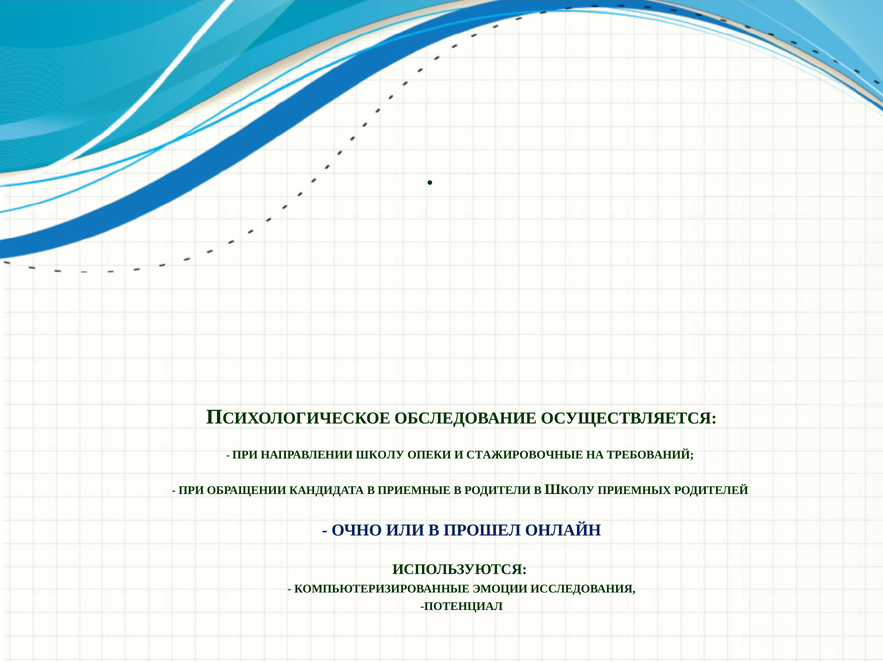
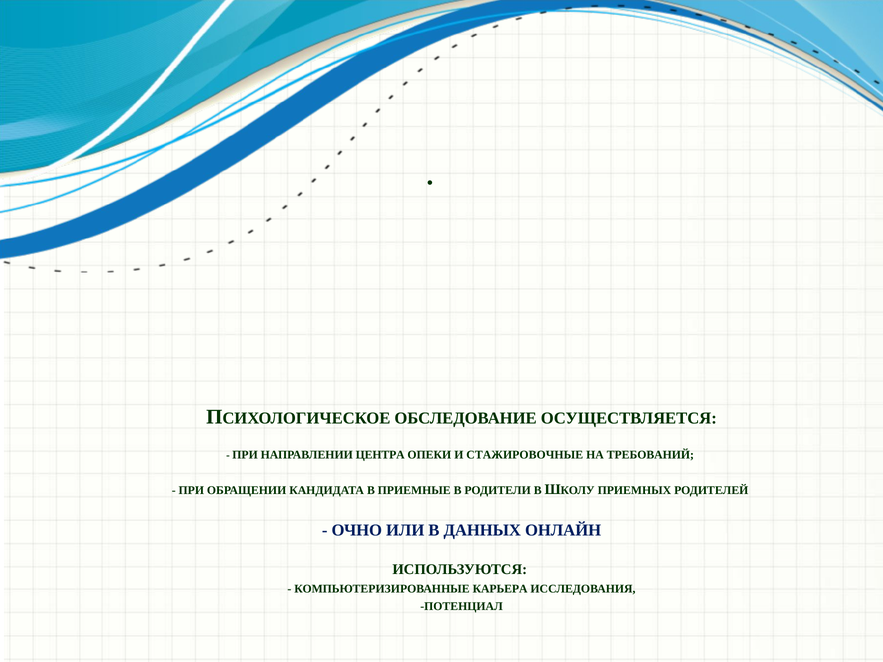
НАПРАВЛЕНИИ ШКОЛУ: ШКОЛУ -> ЦЕНТРА (380, 455)
ПРОШЕЛ: ПРОШЕЛ -> ДАННЫХ (482, 530)
ЭМОЦИИ: ЭМОЦИИ -> КАРЬЕРА (500, 589)
